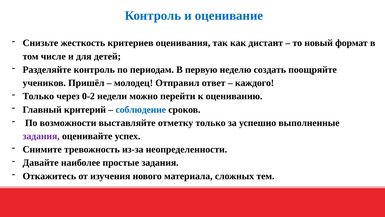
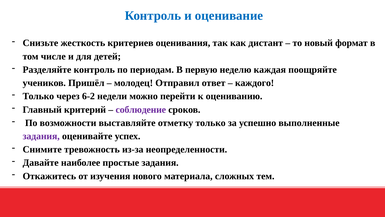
создать: создать -> каждая (270, 70)
0-2: 0-2 -> 6-2 (88, 96)
соблюдение colour: blue -> purple (141, 109)
